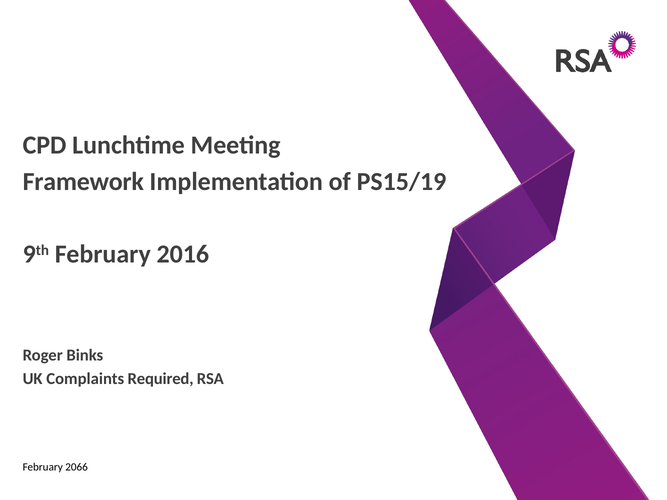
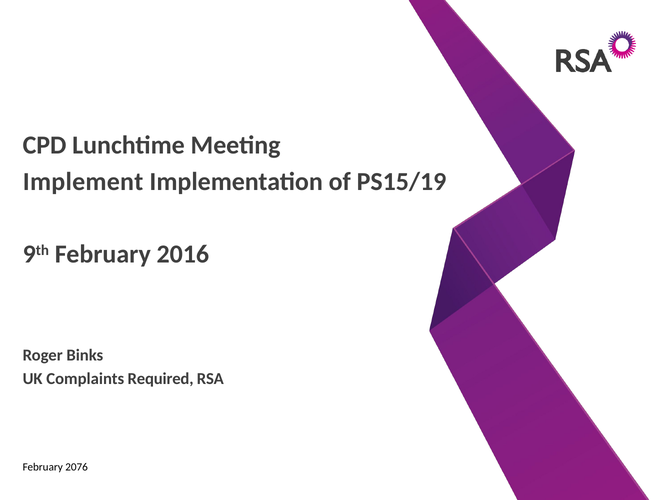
Framework: Framework -> Implement (83, 182)
2066: 2066 -> 2076 (77, 467)
